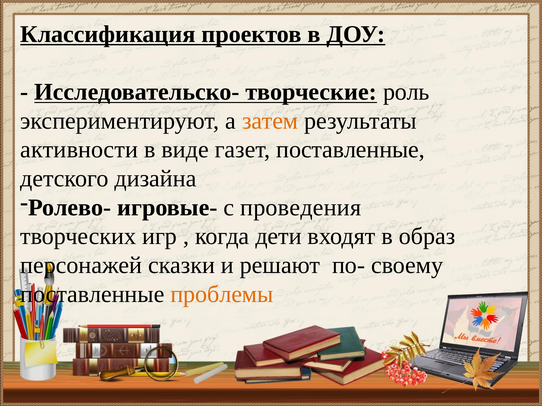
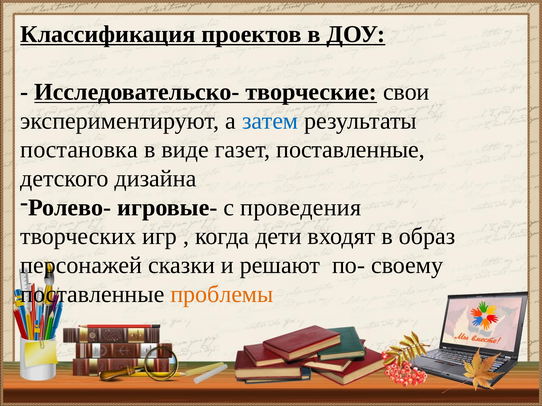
роль: роль -> свои (406, 92)
затем colour: orange -> blue (270, 121)
активности: активности -> постановка (79, 150)
